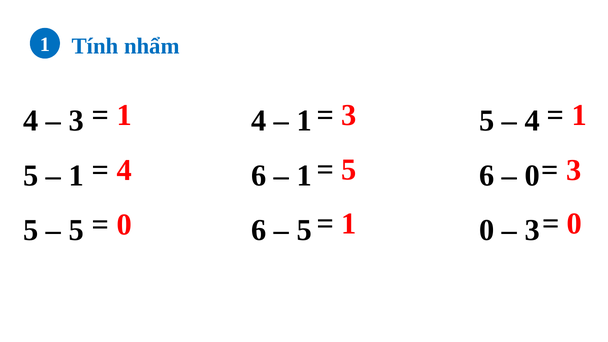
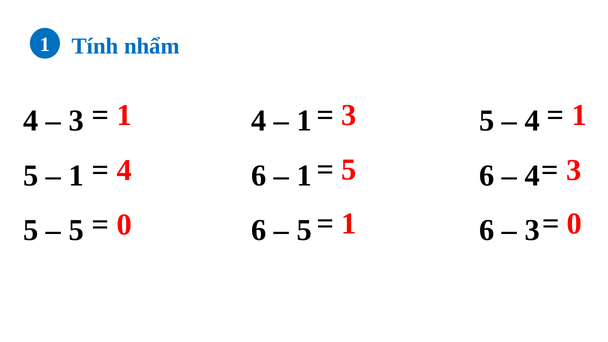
0: 0 -> 4 (532, 176)
0: 0 -> 6 (487, 230)
